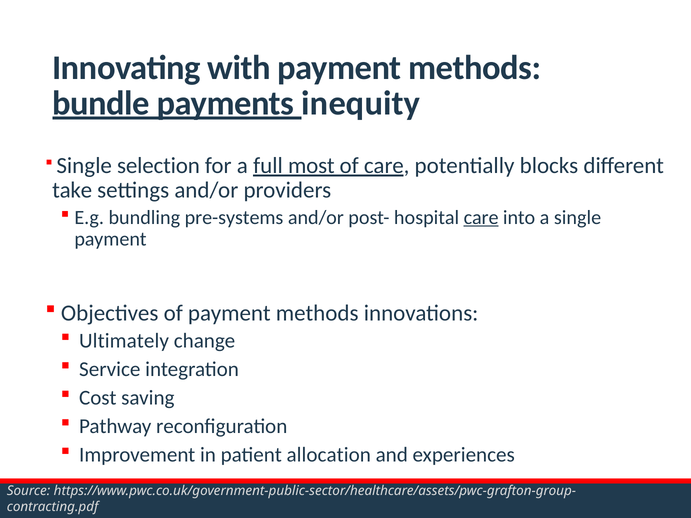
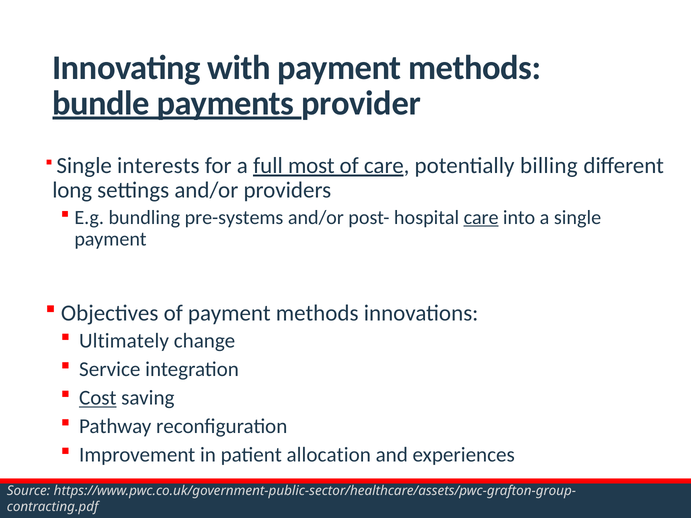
inequity: inequity -> provider (361, 103)
selection: selection -> interests (158, 166)
blocks: blocks -> billing (549, 166)
take: take -> long (72, 190)
Cost underline: none -> present (98, 398)
